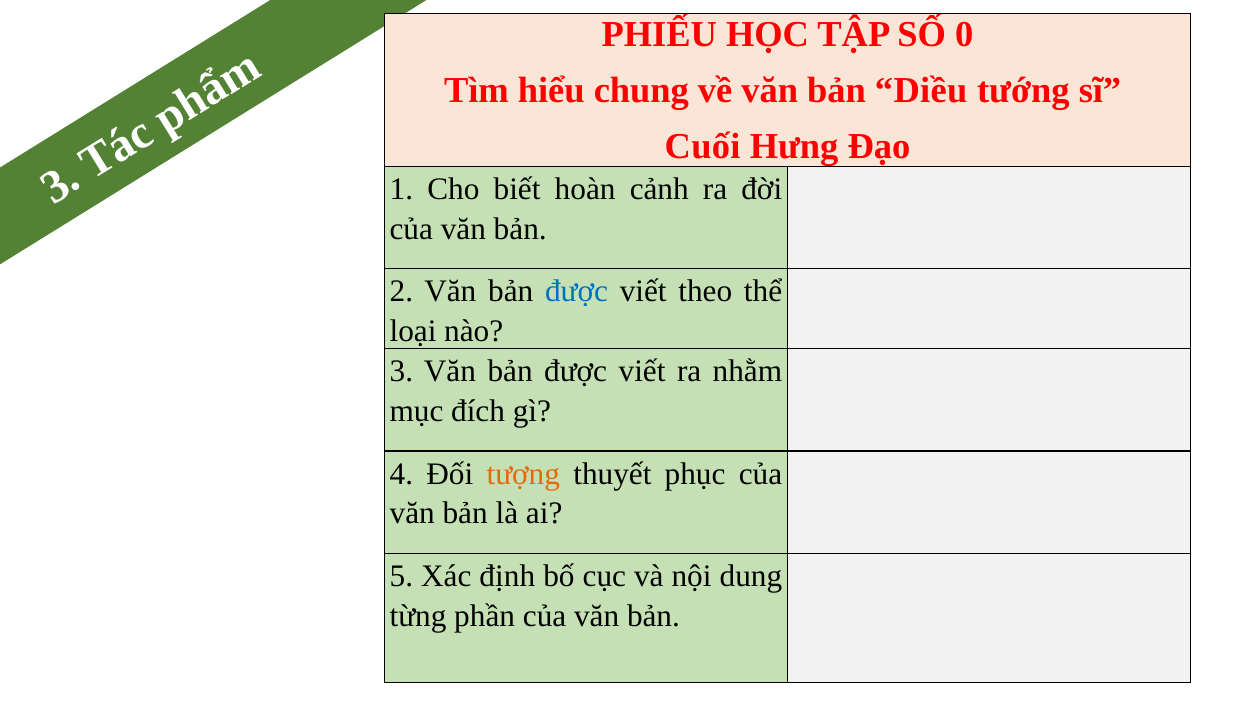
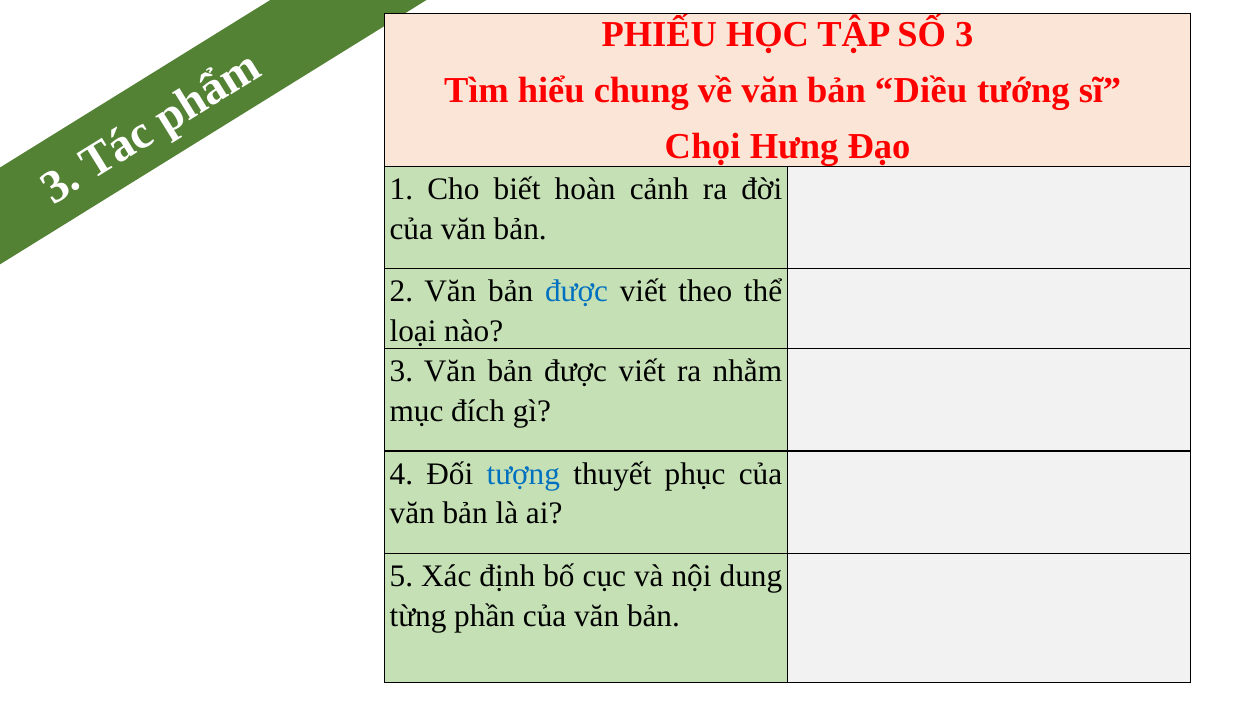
SỐ 0: 0 -> 3 (964, 34)
Cuối: Cuối -> Chọi (703, 146)
tượng colour: orange -> blue (523, 473)
